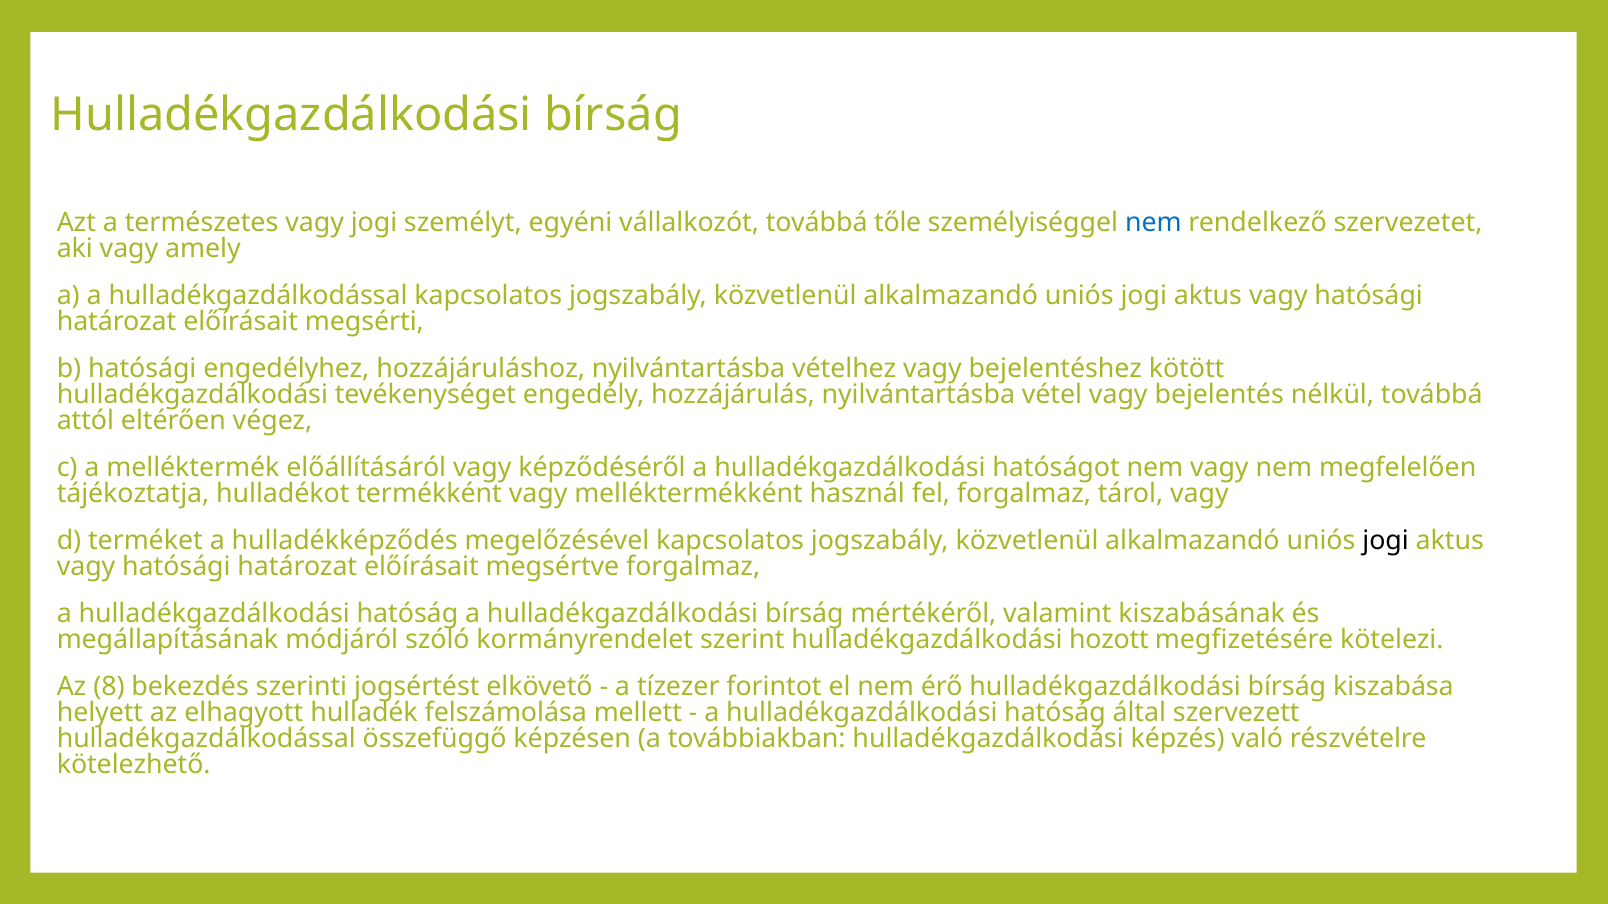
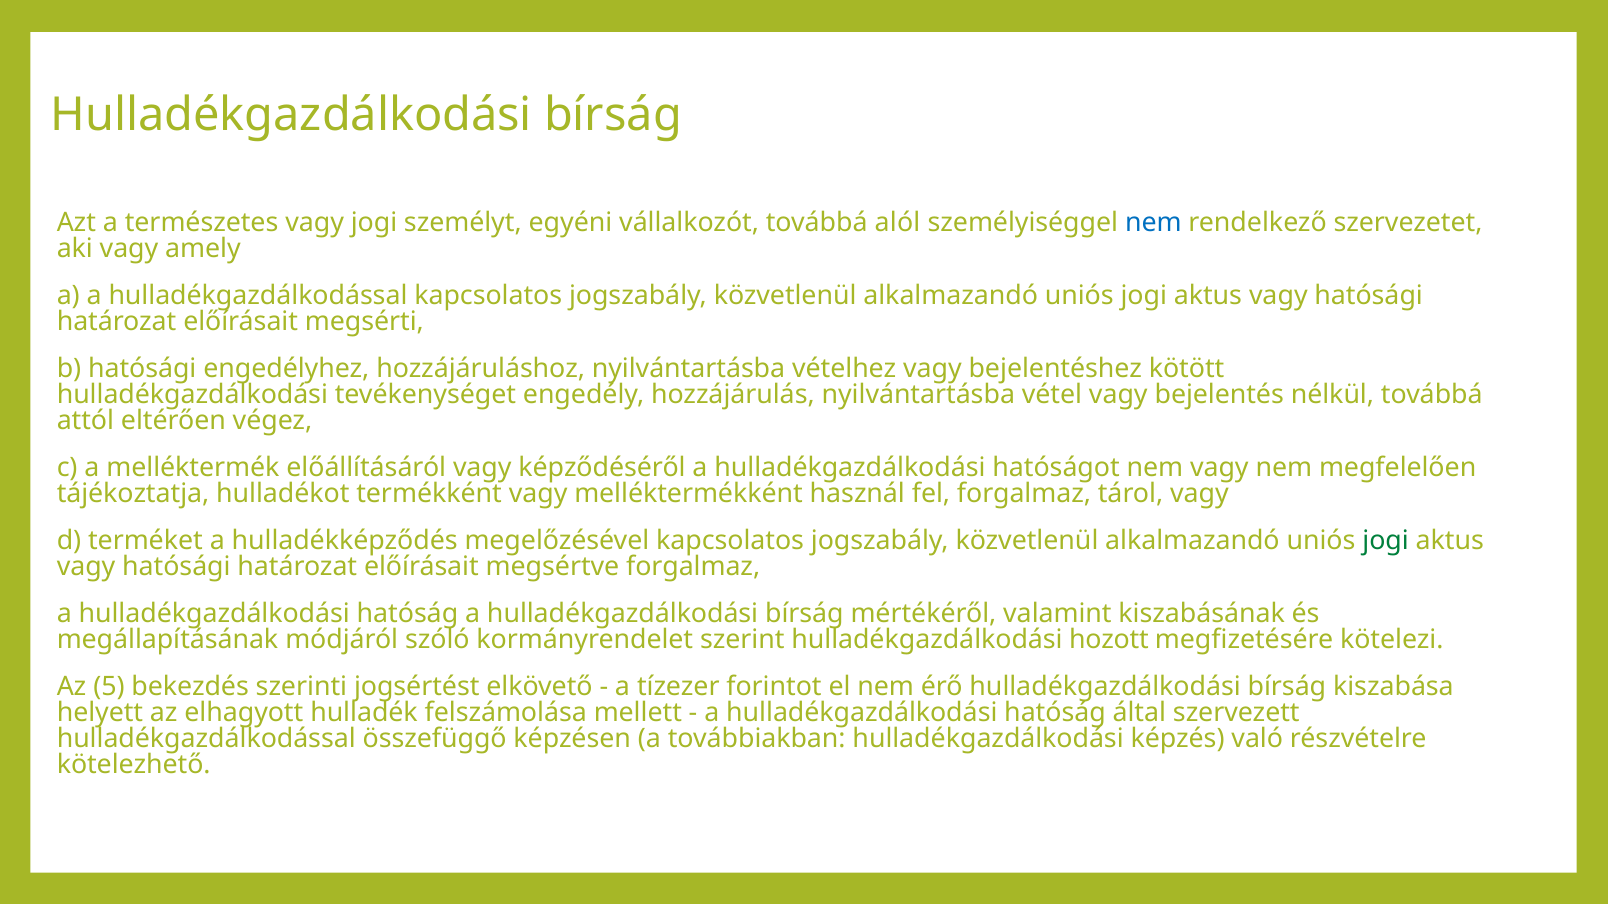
tőle: tőle -> alól (897, 223)
jogi colour: black -> green (1386, 541)
8: 8 -> 5 (109, 687)
